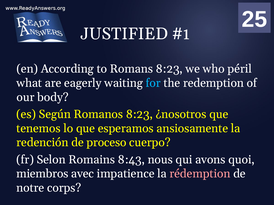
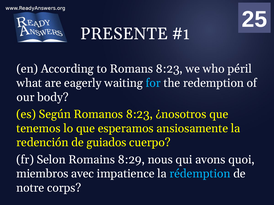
JUSTIFIED: JUSTIFIED -> PRESENTE (124, 34)
proceso: proceso -> guiados (106, 143)
8:43: 8:43 -> 8:29 (131, 160)
rédemption colour: pink -> light blue (200, 174)
